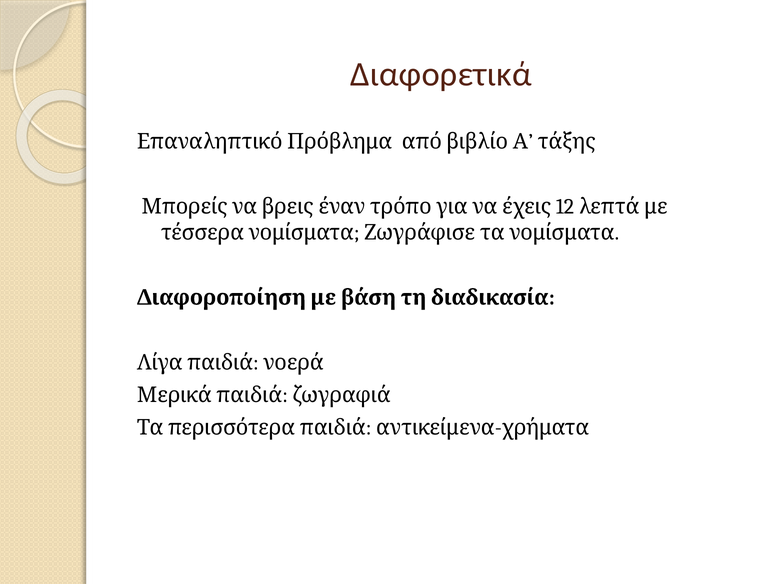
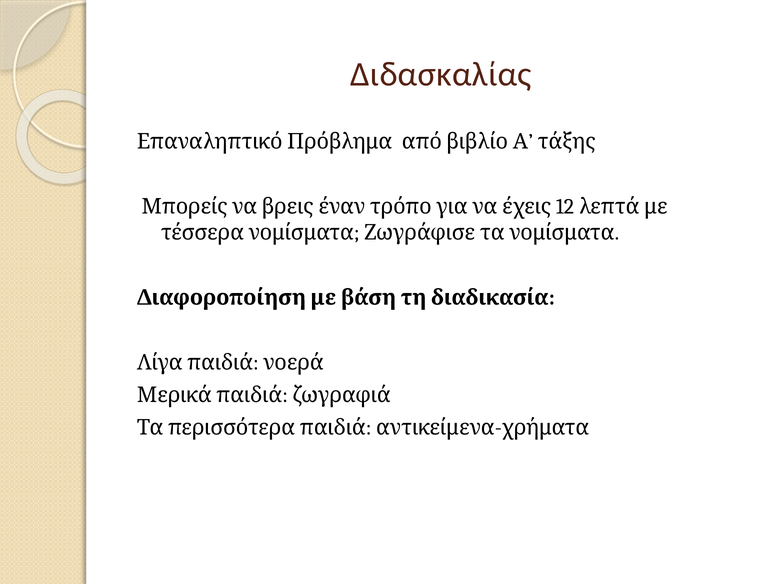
Διαφορετικά: Διαφορετικά -> Διδασκαλίας (441, 74)
